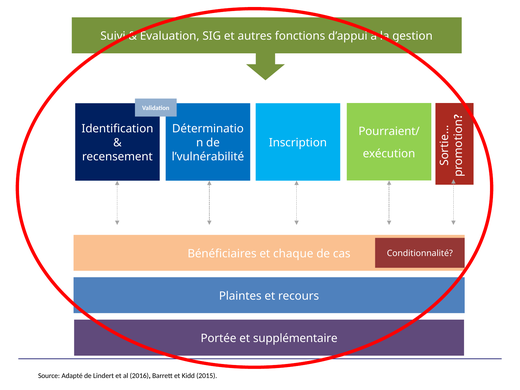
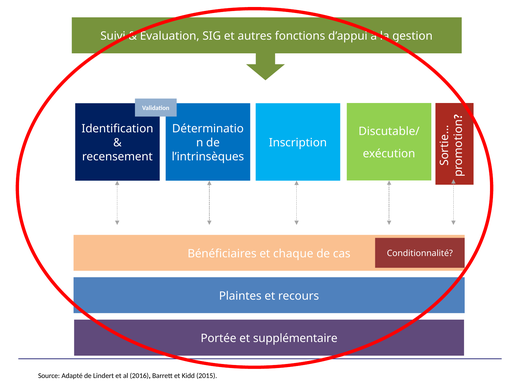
Pourraient/: Pourraient/ -> Discutable/ (389, 131)
l’vulnérabilité: l’vulnérabilité -> l’intrinsèques (208, 157)
